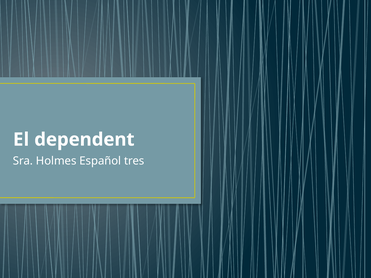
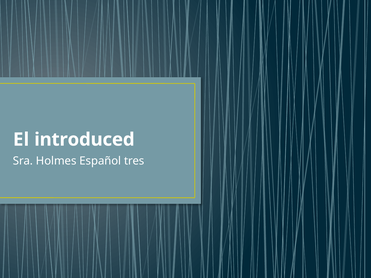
dependent: dependent -> introduced (84, 140)
